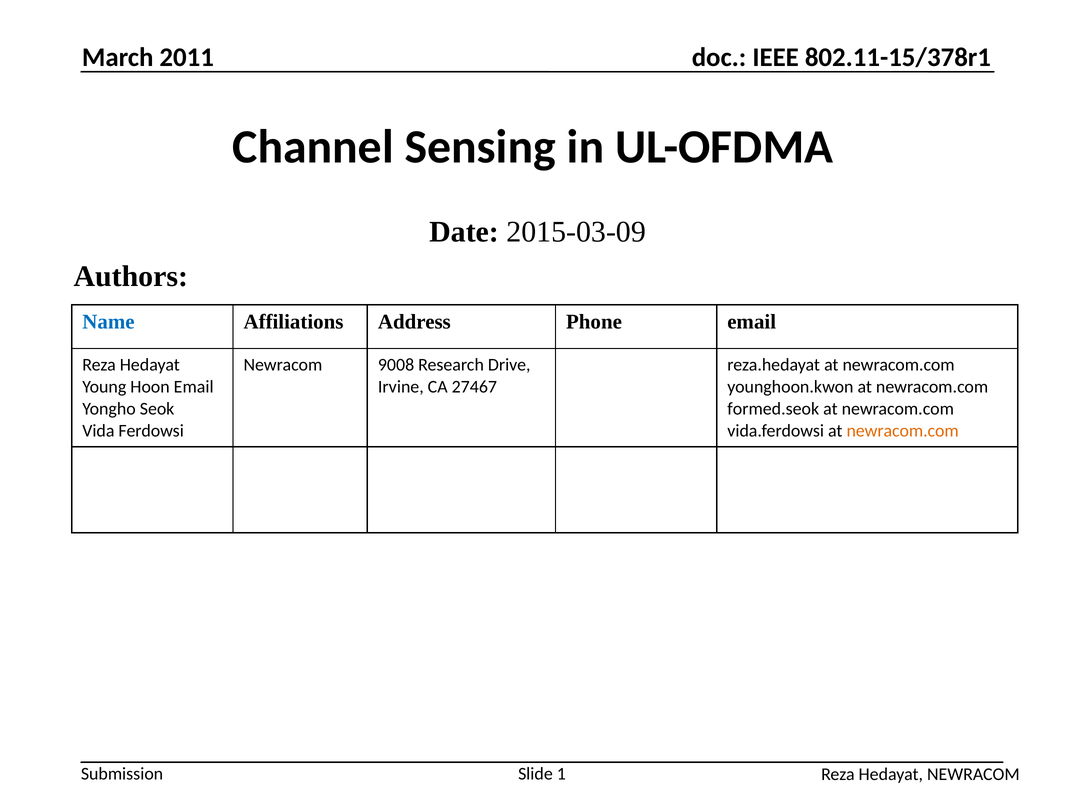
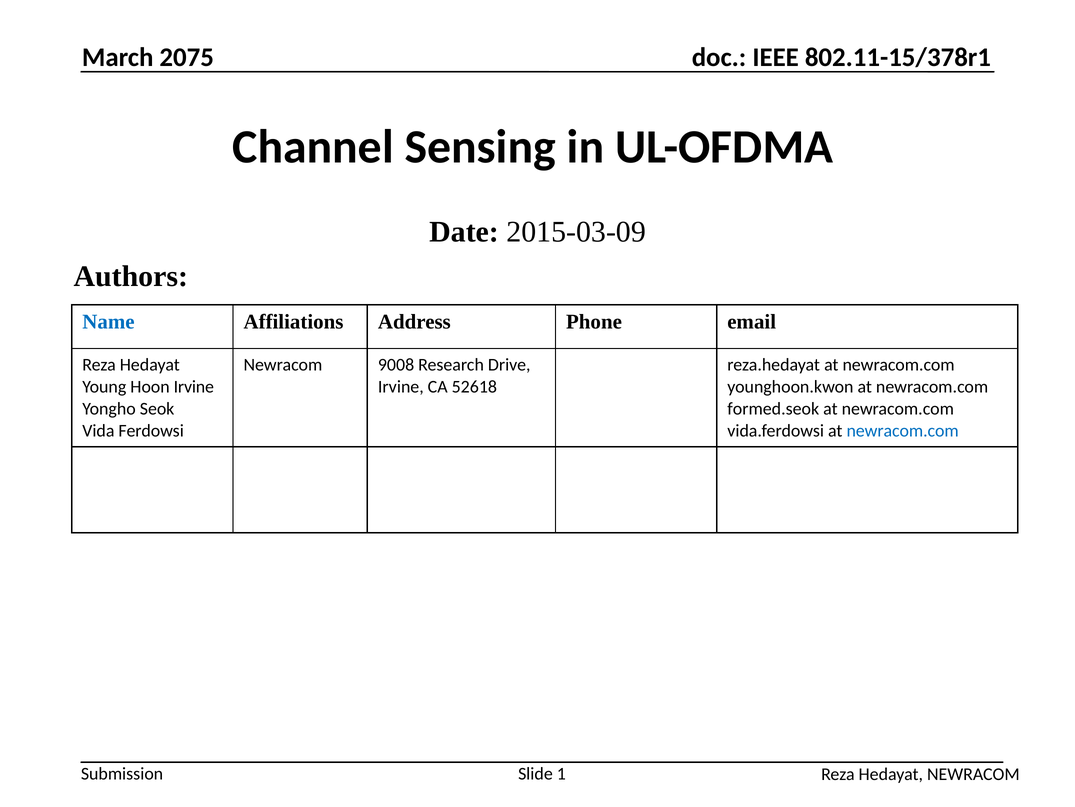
2011: 2011 -> 2075 (187, 57)
Hoon Email: Email -> Irvine (194, 387)
27467: 27467 -> 52618 (474, 387)
newracom.com colour: orange -> blue (903, 430)
